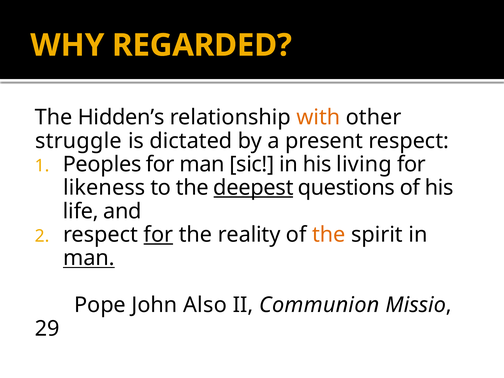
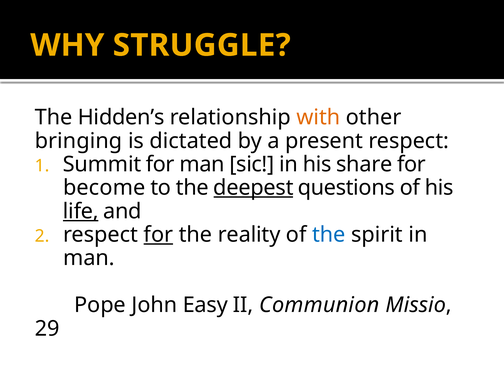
REGARDED: REGARDED -> STRUGGLE (202, 45)
struggle: struggle -> bringing (79, 141)
Peoples: Peoples -> Summit (102, 164)
living: living -> share (364, 164)
likeness: likeness -> become (104, 188)
life underline: none -> present (81, 211)
the colour: orange -> blue (329, 235)
man underline: present -> none (89, 258)
Also: Also -> Easy (205, 305)
